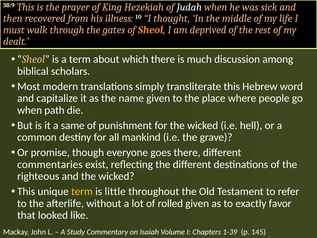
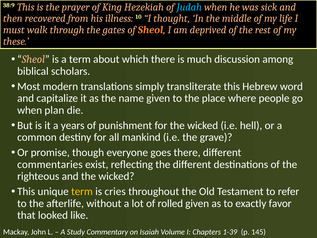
Judah colour: white -> light blue (189, 7)
dealt: dealt -> these (16, 41)
path: path -> plan (54, 110)
same: same -> years (73, 125)
little: little -> cries (115, 191)
